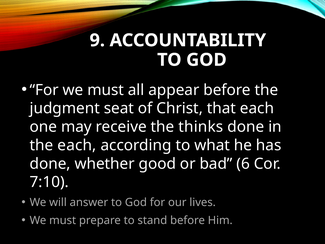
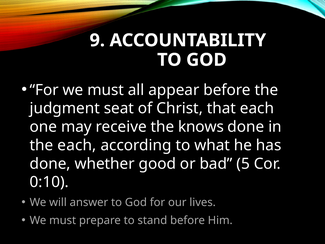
thinks: thinks -> knows (201, 127)
6: 6 -> 5 (243, 164)
7:10: 7:10 -> 0:10 (49, 182)
